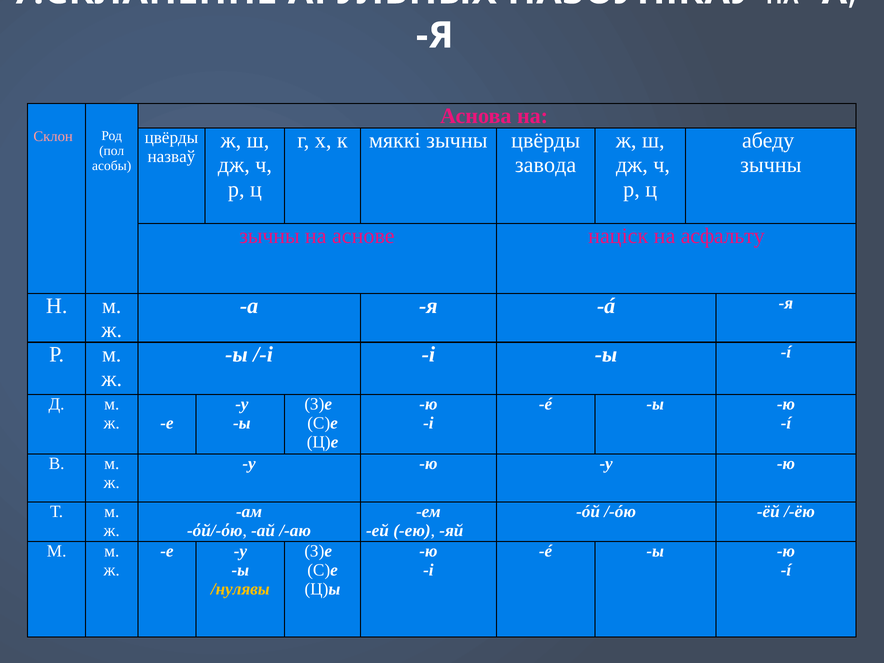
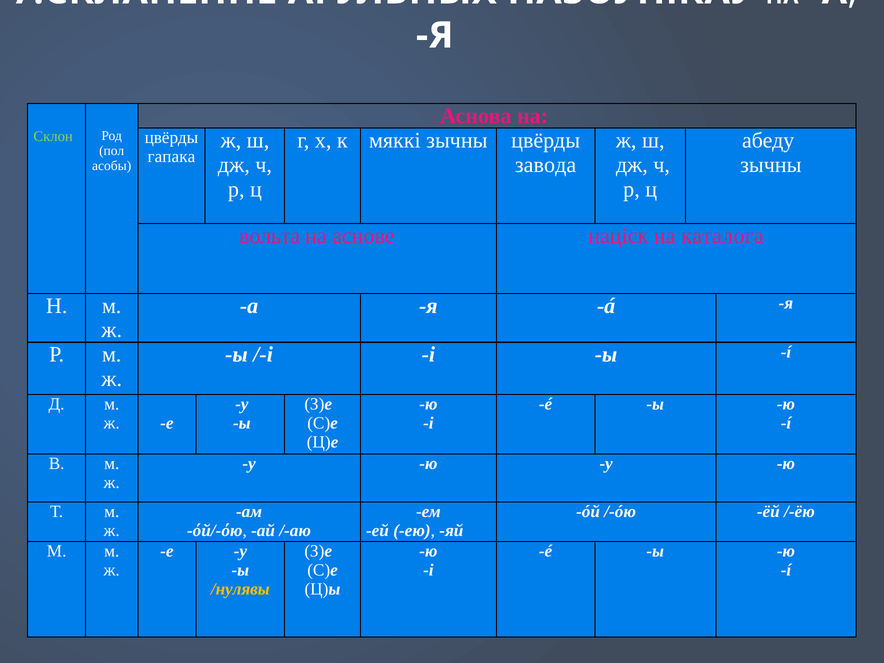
Склон colour: pink -> light green (53, 136)
назваў: назваў -> гапака (171, 157)
зычны: зычны -> вольта (270, 236)
асфальту: асфальту -> каталога (723, 236)
